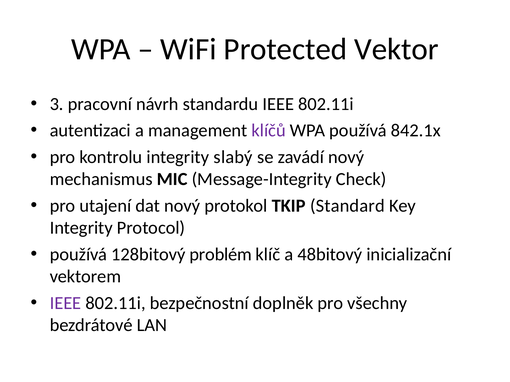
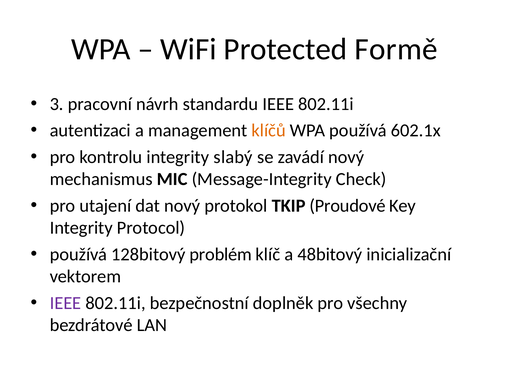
Vektor: Vektor -> Formě (396, 49)
klíčů colour: purple -> orange (269, 131)
842.1x: 842.1x -> 602.1x (416, 131)
Standard: Standard -> Proudové (348, 206)
